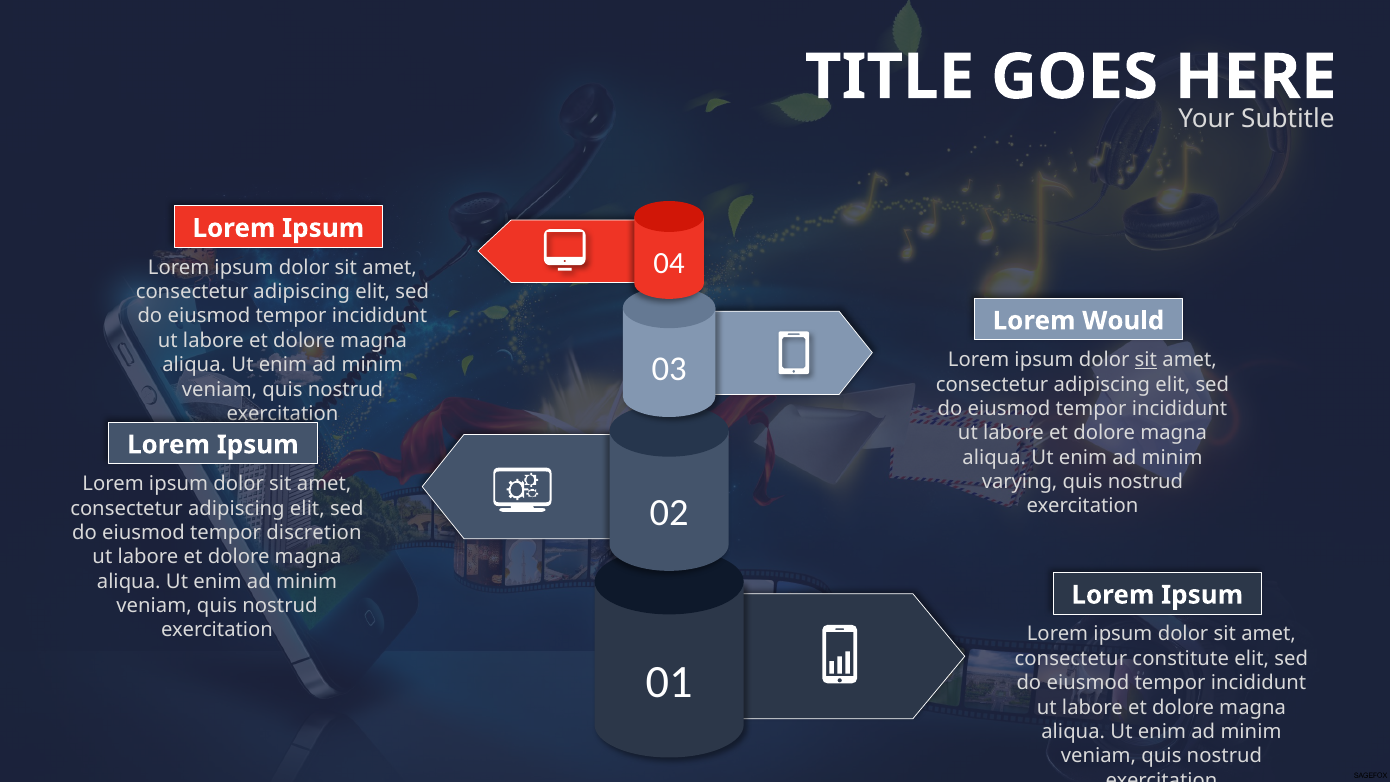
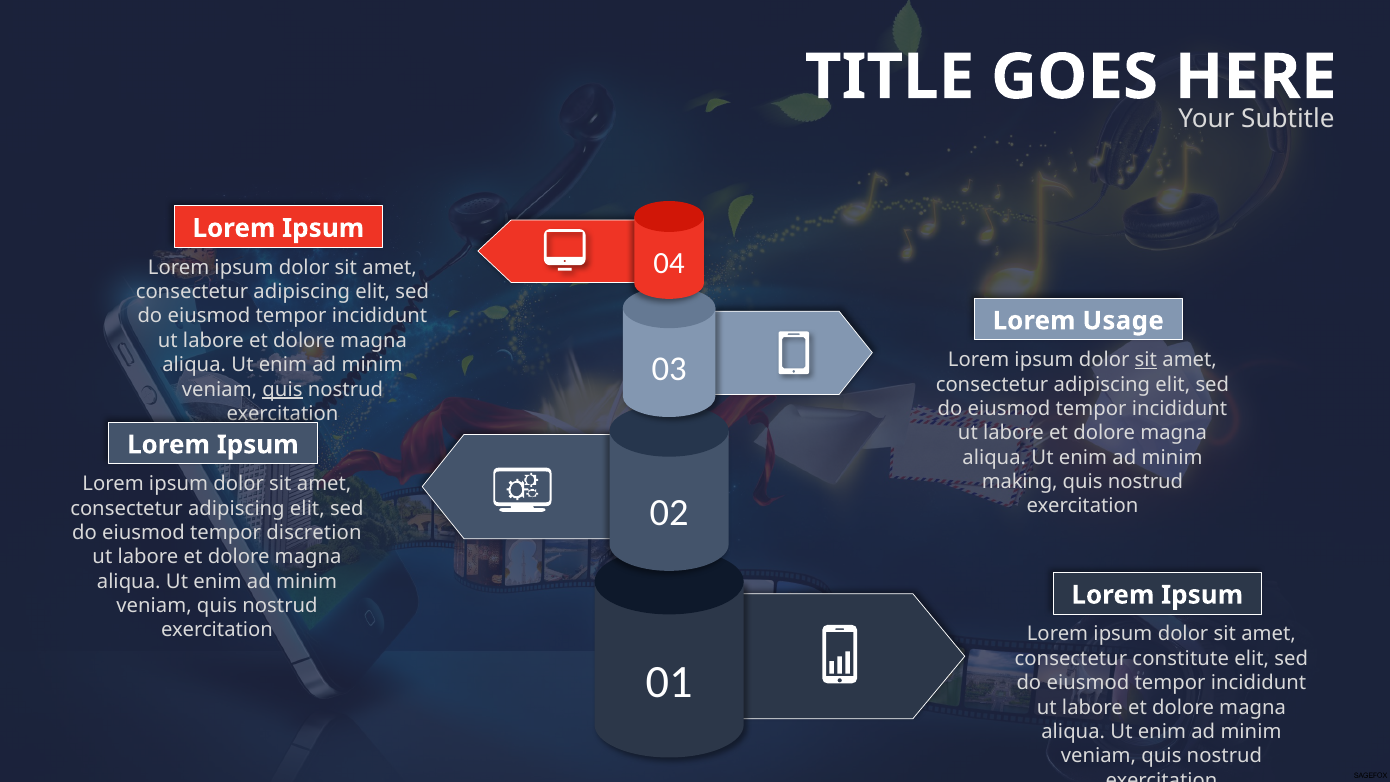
Would: Would -> Usage (1123, 321)
quis underline: none -> present (282, 389)
varying: varying -> making (1020, 482)
